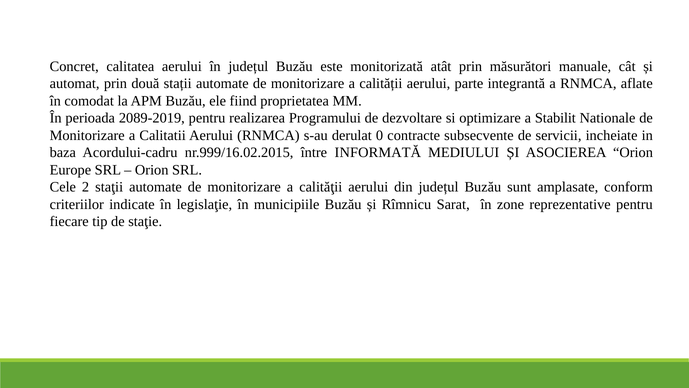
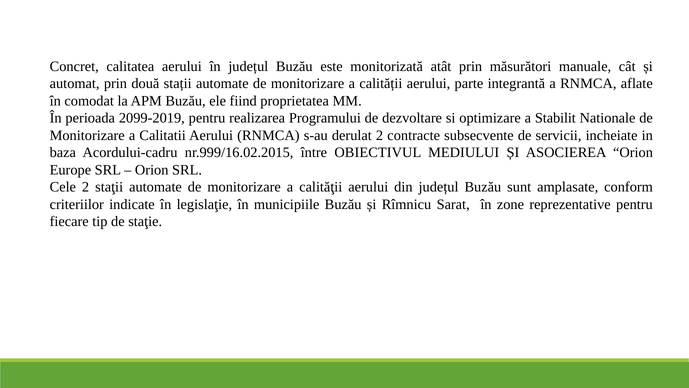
2089-2019: 2089-2019 -> 2099-2019 (152, 118)
derulat 0: 0 -> 2 (380, 135)
INFORMATĂ: INFORMATĂ -> OBIECTIVUL (378, 153)
